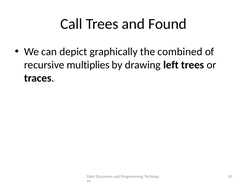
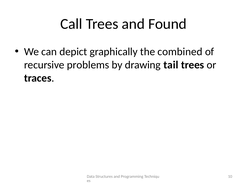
multiplies: multiplies -> problems (88, 65)
left: left -> tail (171, 65)
